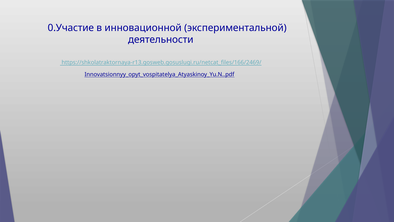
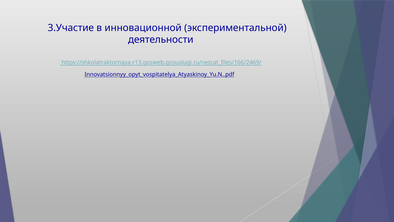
0.Участие: 0.Участие -> 3.Участие (71, 28)
